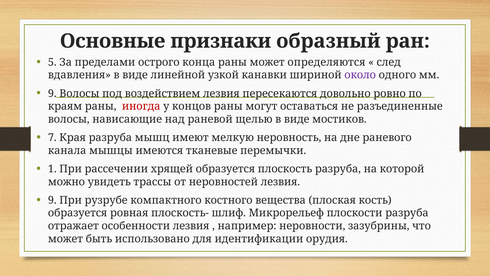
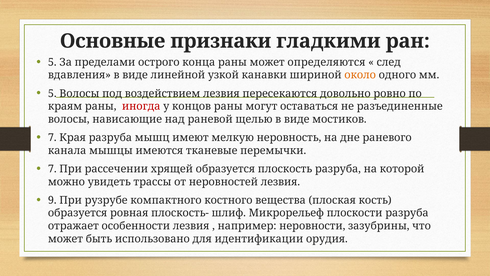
образный: образный -> гладкими (328, 41)
около colour: purple -> orange (360, 75)
9: 9 -> 5 (52, 93)
1: 1 -> 7 (52, 169)
